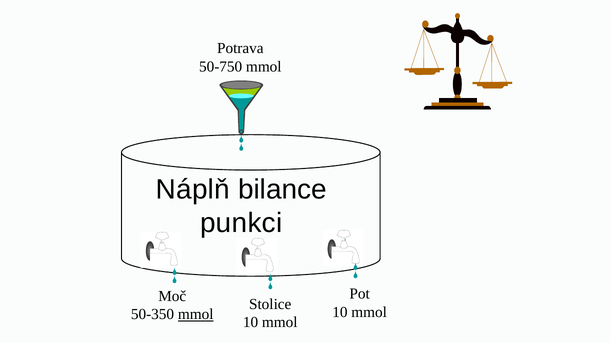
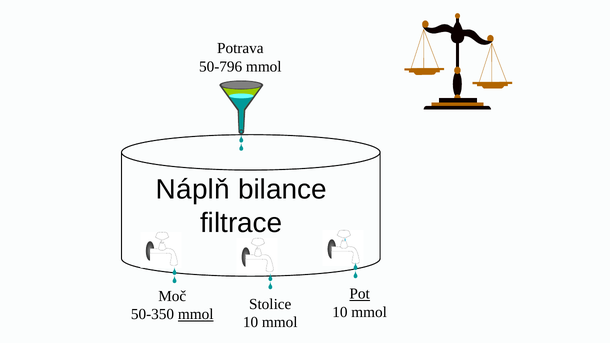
50-750: 50-750 -> 50-796 (221, 67)
punkci: punkci -> filtrace (241, 223)
Pot underline: none -> present (360, 294)
